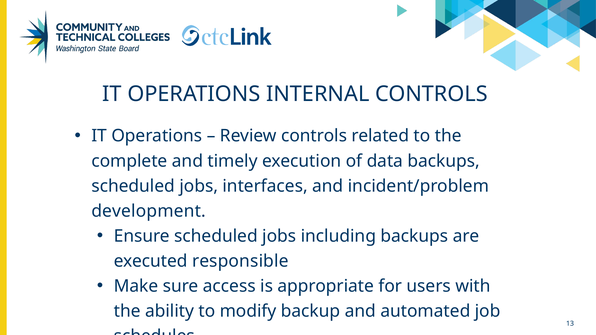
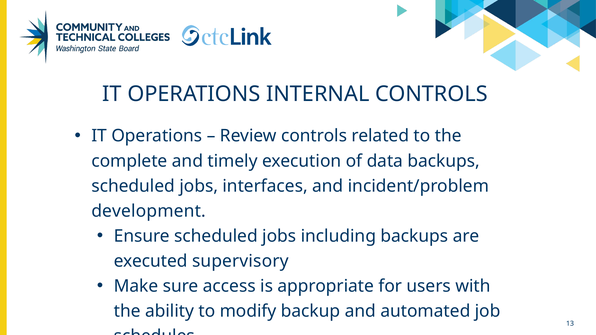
responsible: responsible -> supervisory (240, 261)
